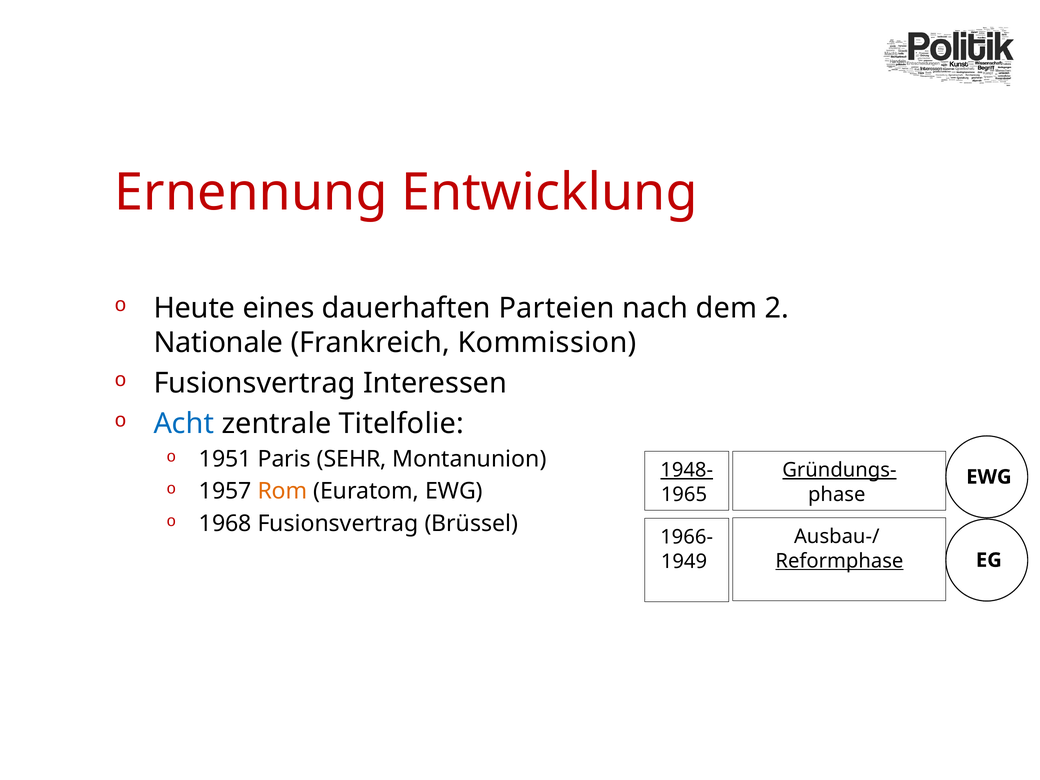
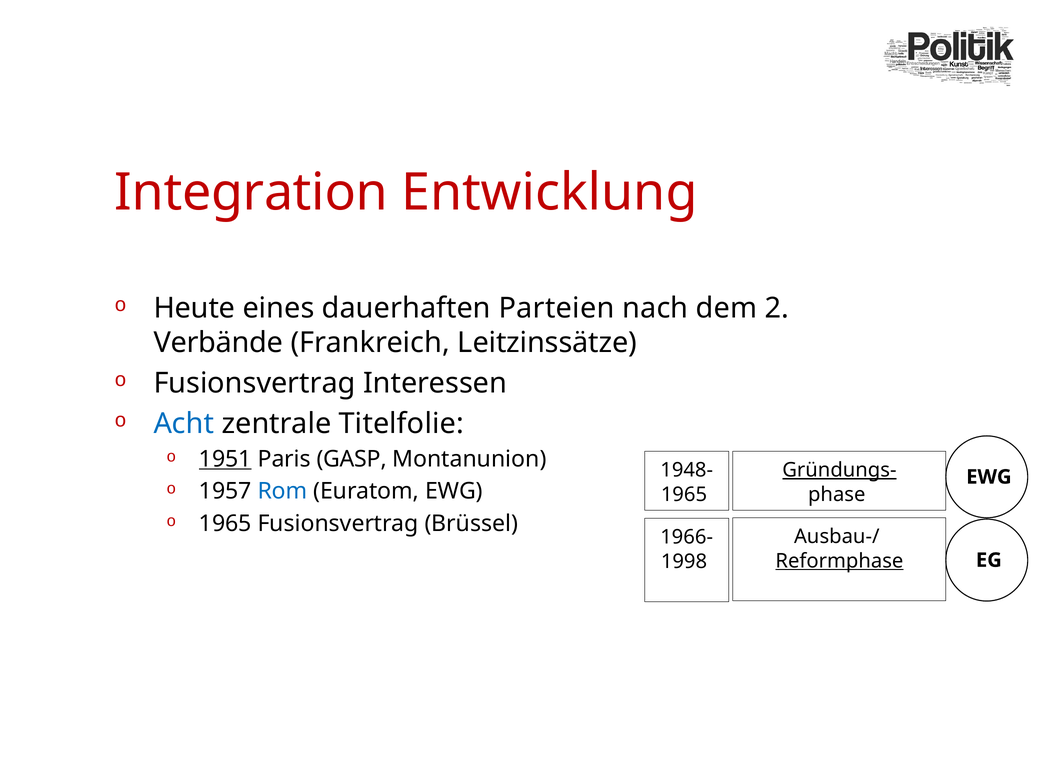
Ernennung: Ernennung -> Integration (251, 192)
Nationale: Nationale -> Verbände (218, 343)
Kommission: Kommission -> Leitzinssätze (547, 343)
1951 underline: none -> present (225, 459)
SEHR: SEHR -> GASP (352, 459)
1948- underline: present -> none (687, 470)
Rom colour: orange -> blue (282, 491)
1968: 1968 -> 1965 (225, 524)
1949: 1949 -> 1998 (684, 561)
